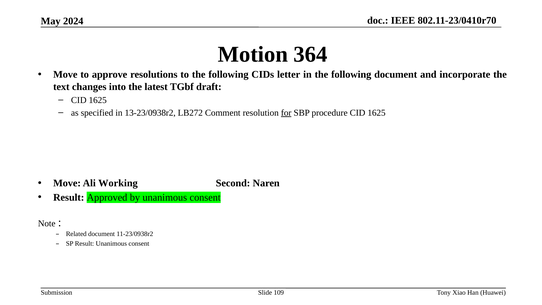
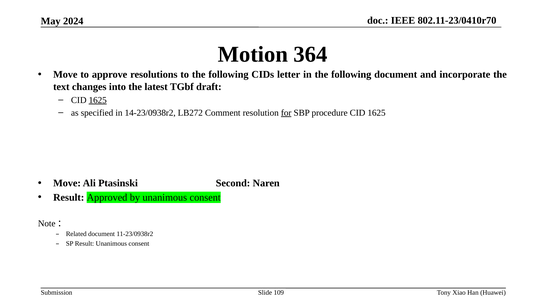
1625 underline: none -> present (98, 100)
13-23/0938r2: 13-23/0938r2 -> 14-23/0938r2 (150, 113)
Working: Working -> Ptasinski (118, 183)
